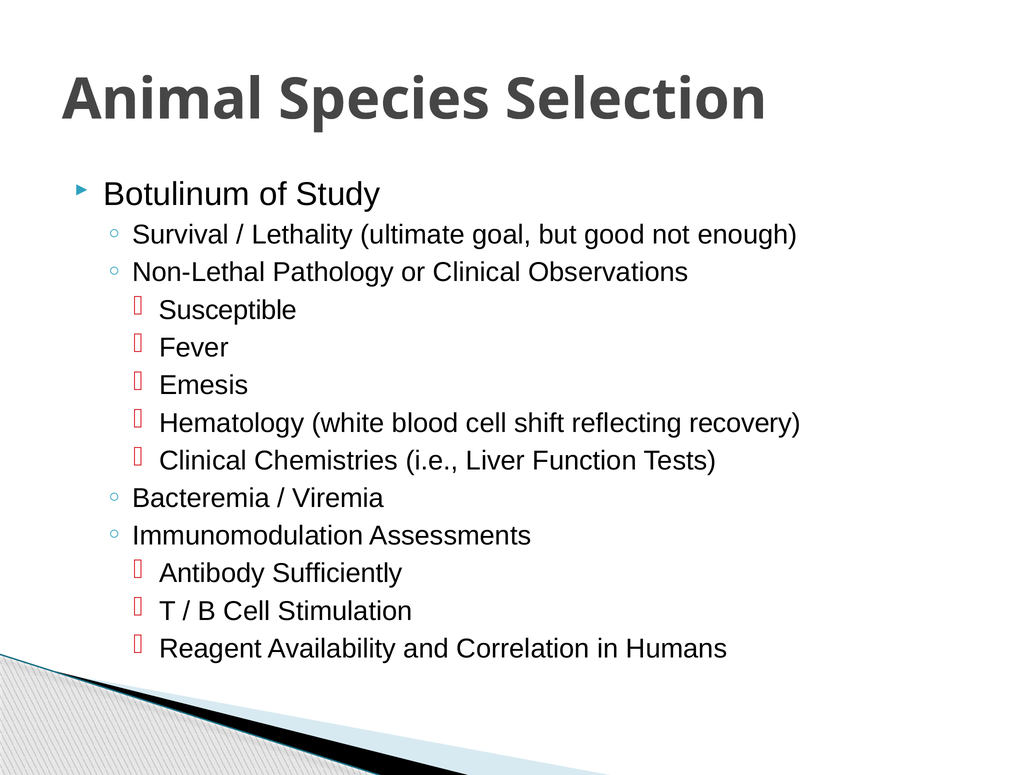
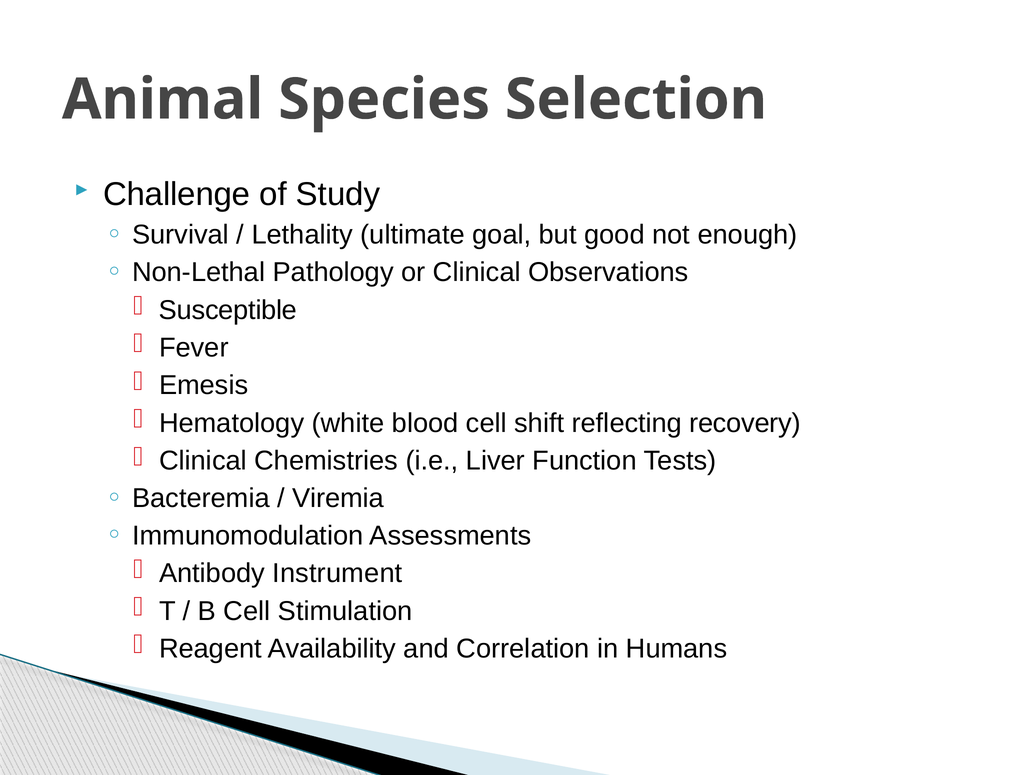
Botulinum: Botulinum -> Challenge (177, 195)
Sufficiently: Sufficiently -> Instrument (337, 574)
